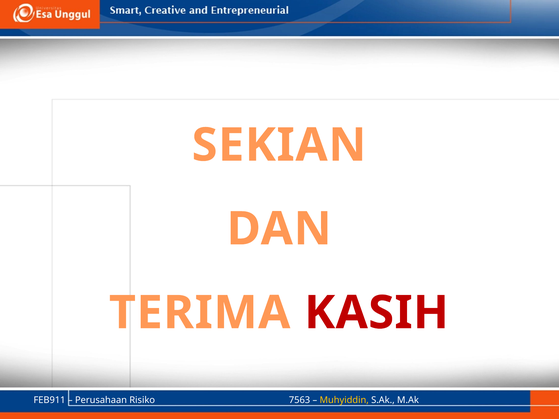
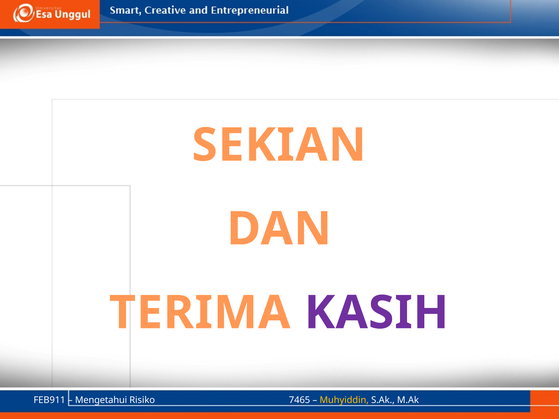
KASIH colour: red -> purple (376, 313)
Perusahaan: Perusahaan -> Mengetahui (101, 400)
7563: 7563 -> 7465 (300, 400)
